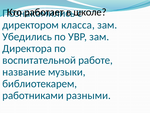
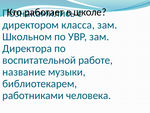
Убедились: Убедились -> Школьном (27, 37)
разными: разными -> человека (89, 95)
